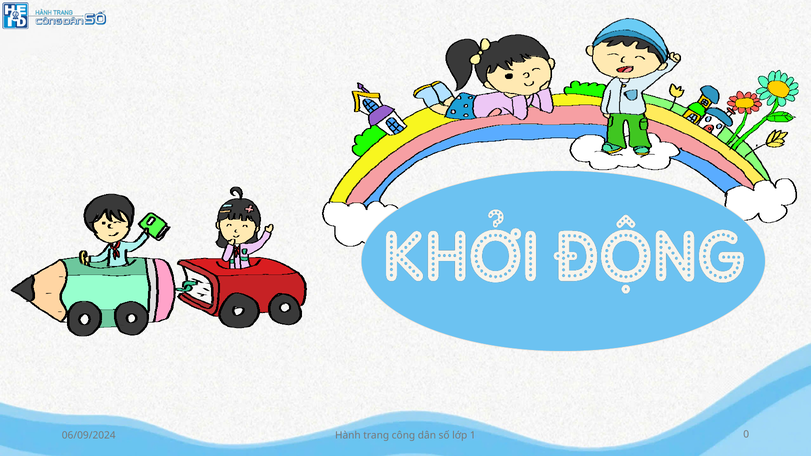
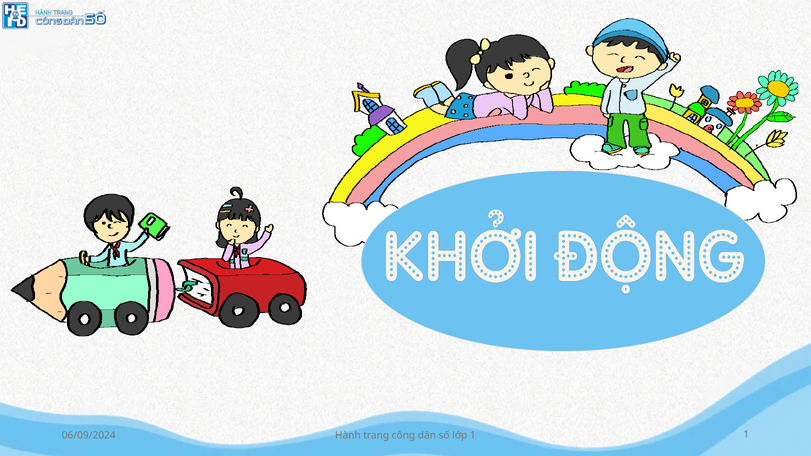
1 0: 0 -> 1 (746, 435)
